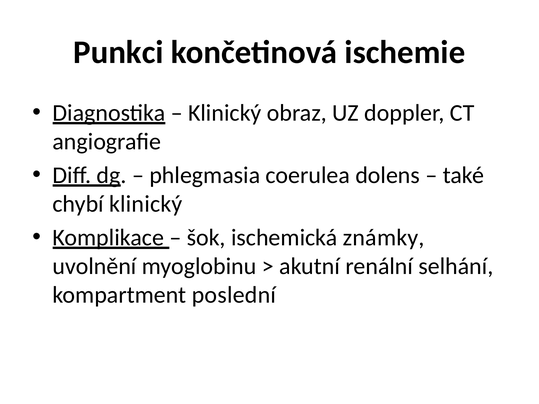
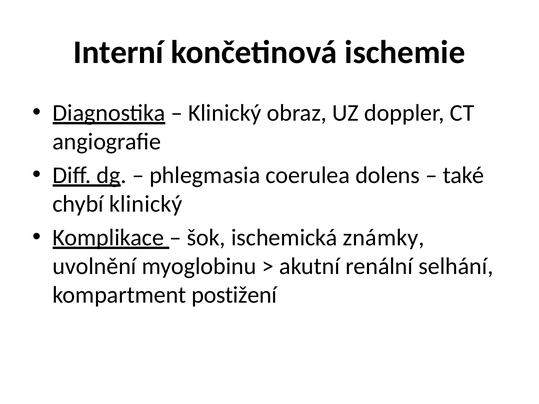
Punkci: Punkci -> Interní (118, 52)
poslední: poslední -> postižení (234, 295)
